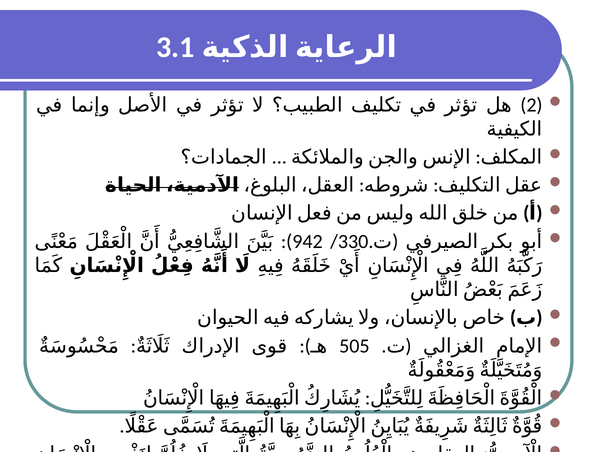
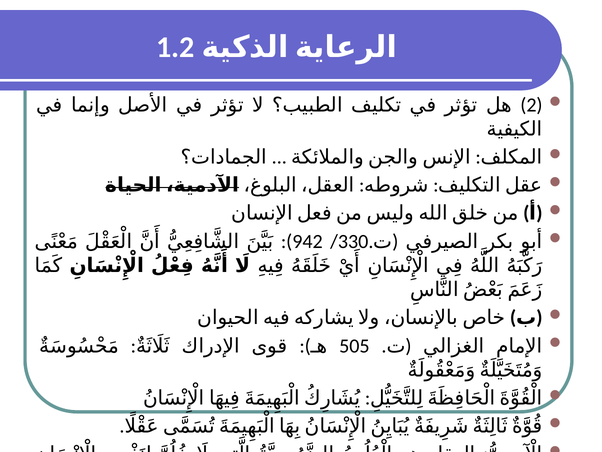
3.1: 3.1 -> 1.2 (175, 47)
